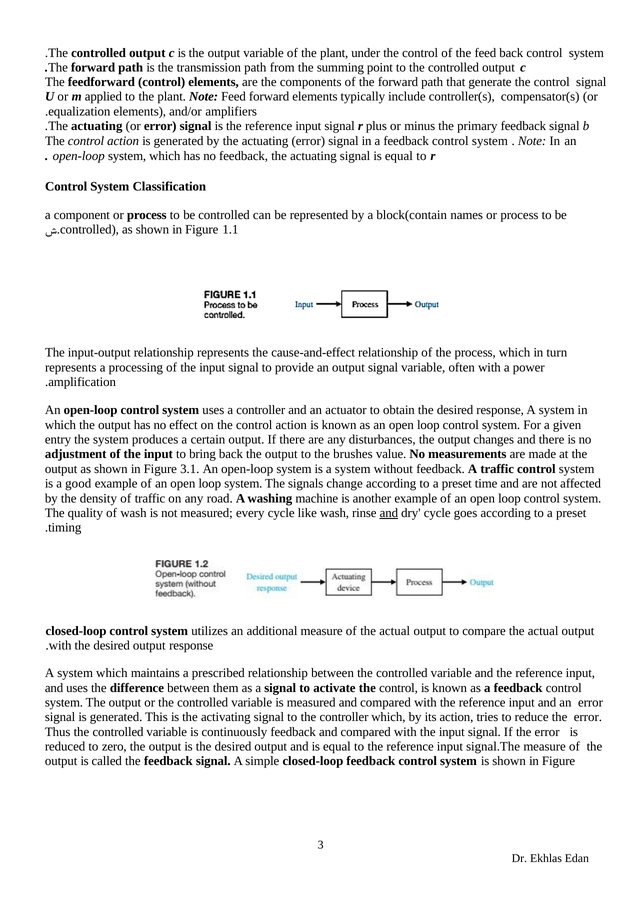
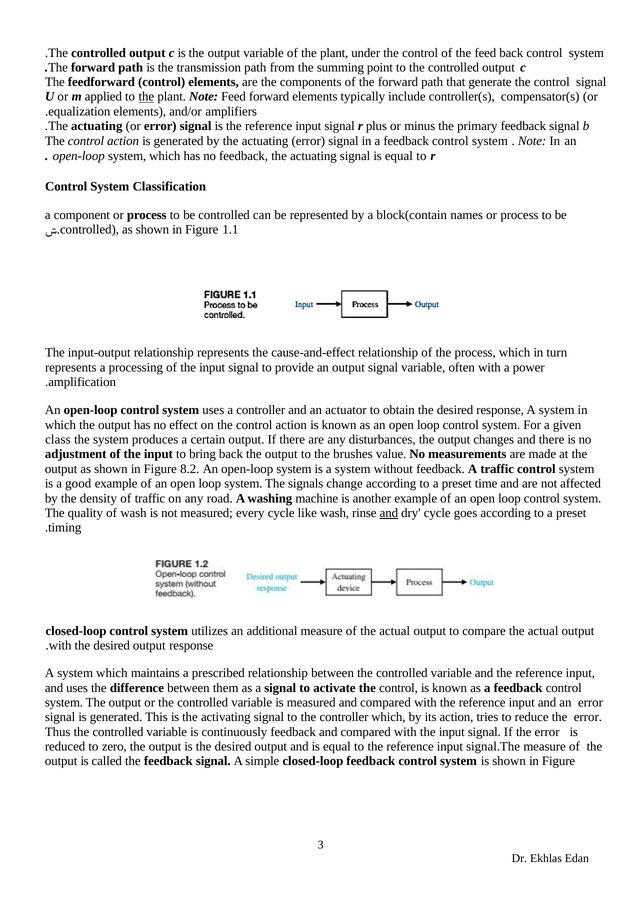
the underline: none -> present (146, 97)
entry: entry -> class (58, 440)
3.1: 3.1 -> 8.2 (190, 469)
